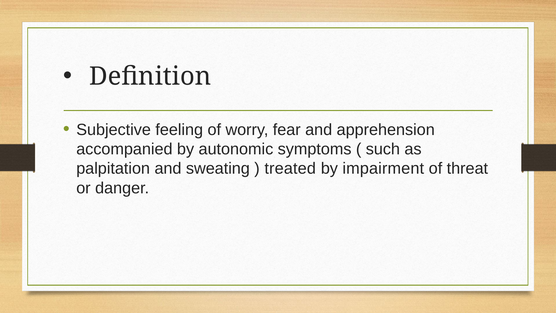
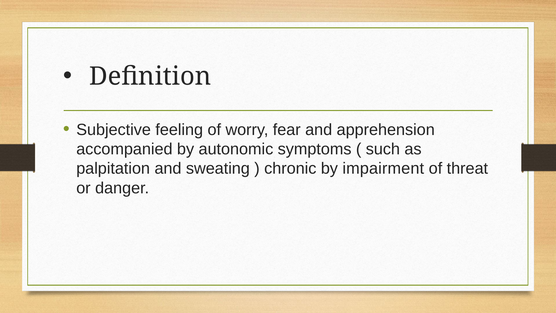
treated: treated -> chronic (290, 169)
